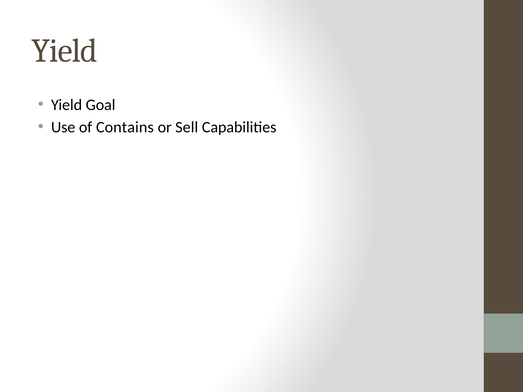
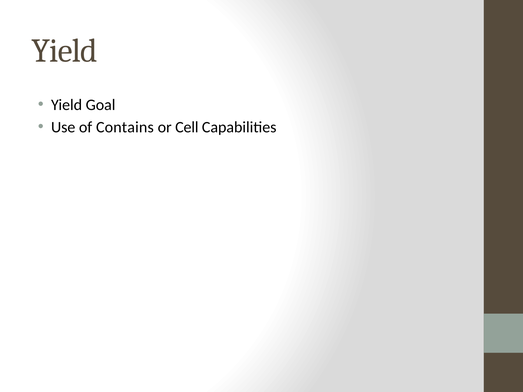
Sell: Sell -> Cell (187, 127)
